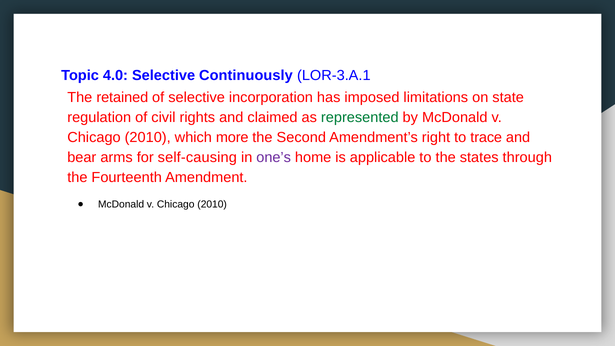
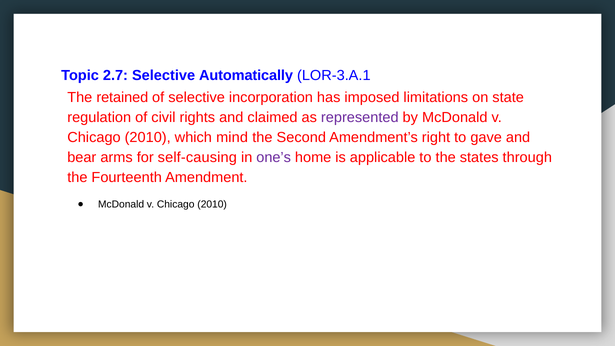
4.0: 4.0 -> 2.7 (115, 75)
Continuously: Continuously -> Automatically (246, 75)
represented colour: green -> purple (360, 118)
more: more -> mind (232, 138)
trace: trace -> gave (486, 138)
